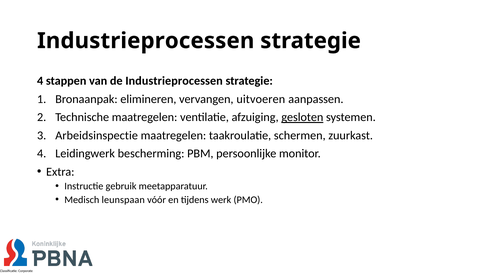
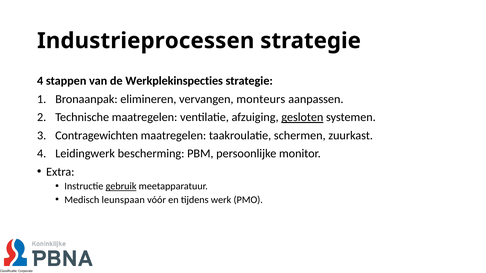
de Industrieprocessen: Industrieprocessen -> Werkplekinspecties (174, 81)
uitvoeren: uitvoeren -> monteurs (261, 99)
Arbeidsinspectie: Arbeidsinspectie -> Contragewichten (97, 136)
gebruik underline: none -> present (121, 187)
